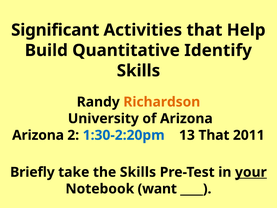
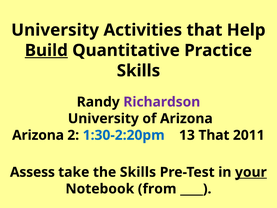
Significant: Significant -> University (55, 30)
Build underline: none -> present (46, 50)
Identify: Identify -> Practice (218, 50)
Richardson colour: orange -> purple (162, 102)
Briefly: Briefly -> Assess (32, 172)
want: want -> from (157, 189)
